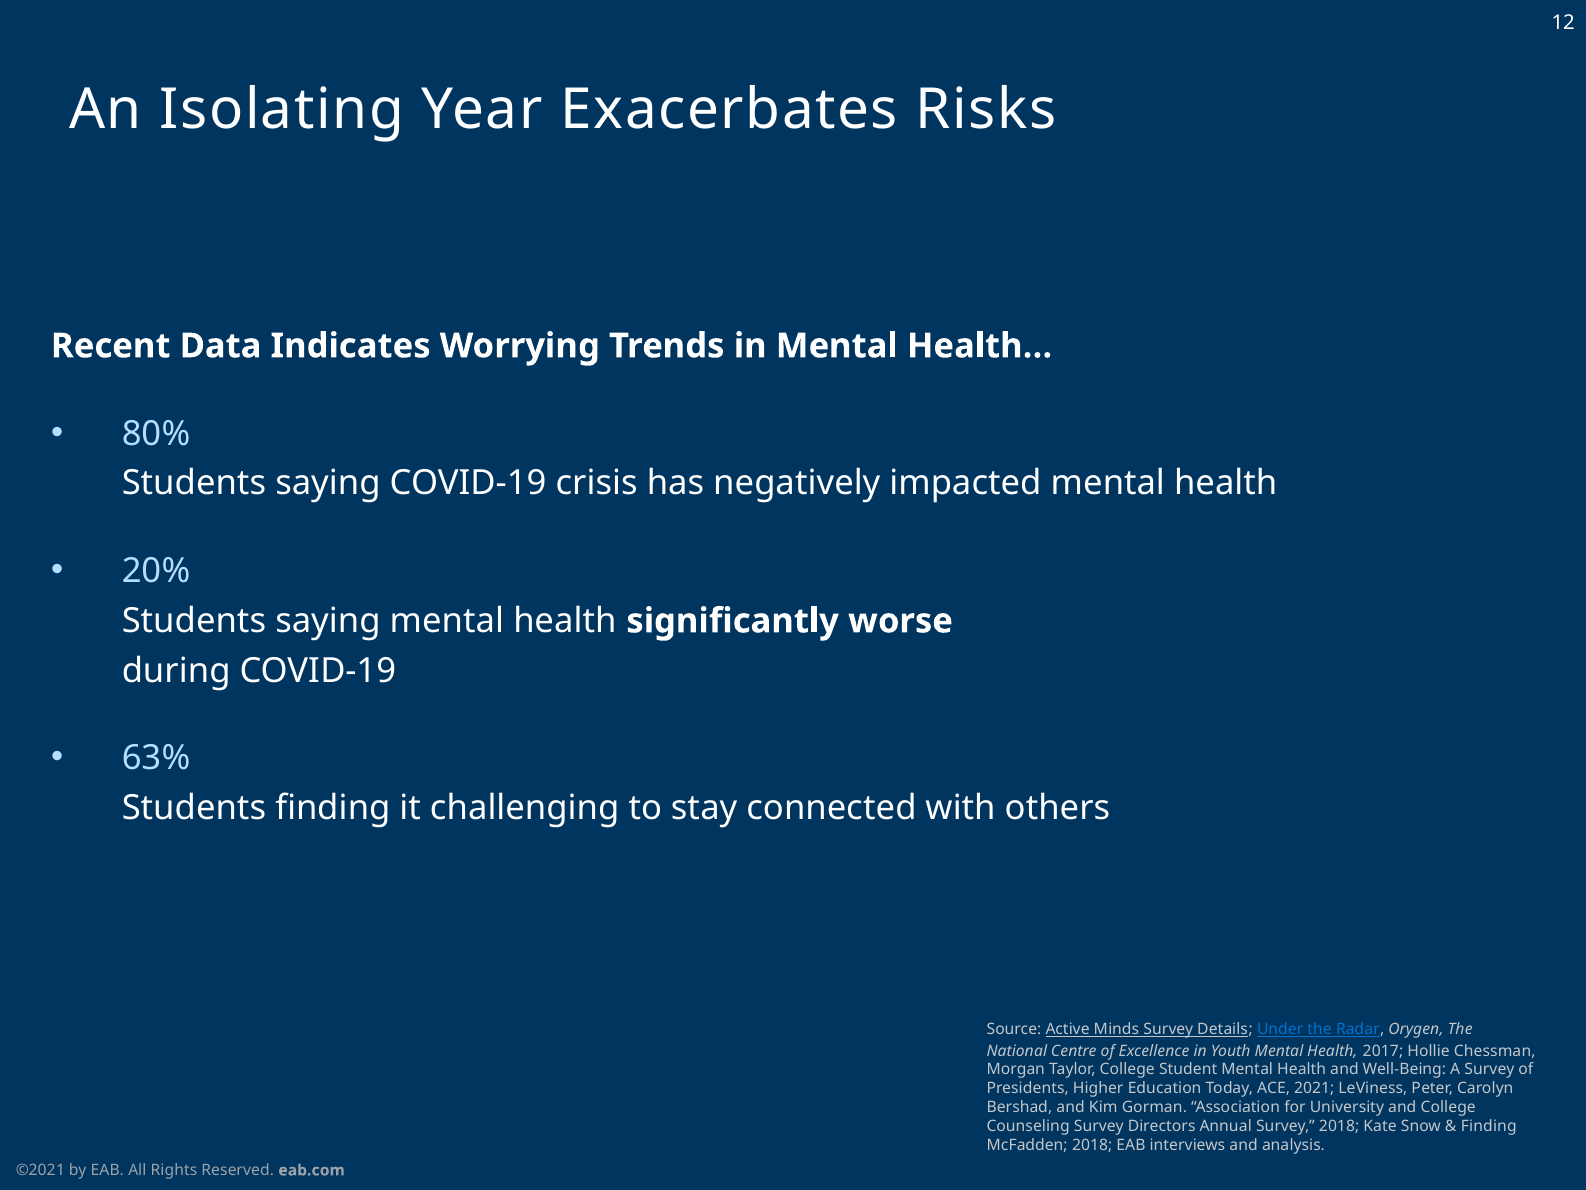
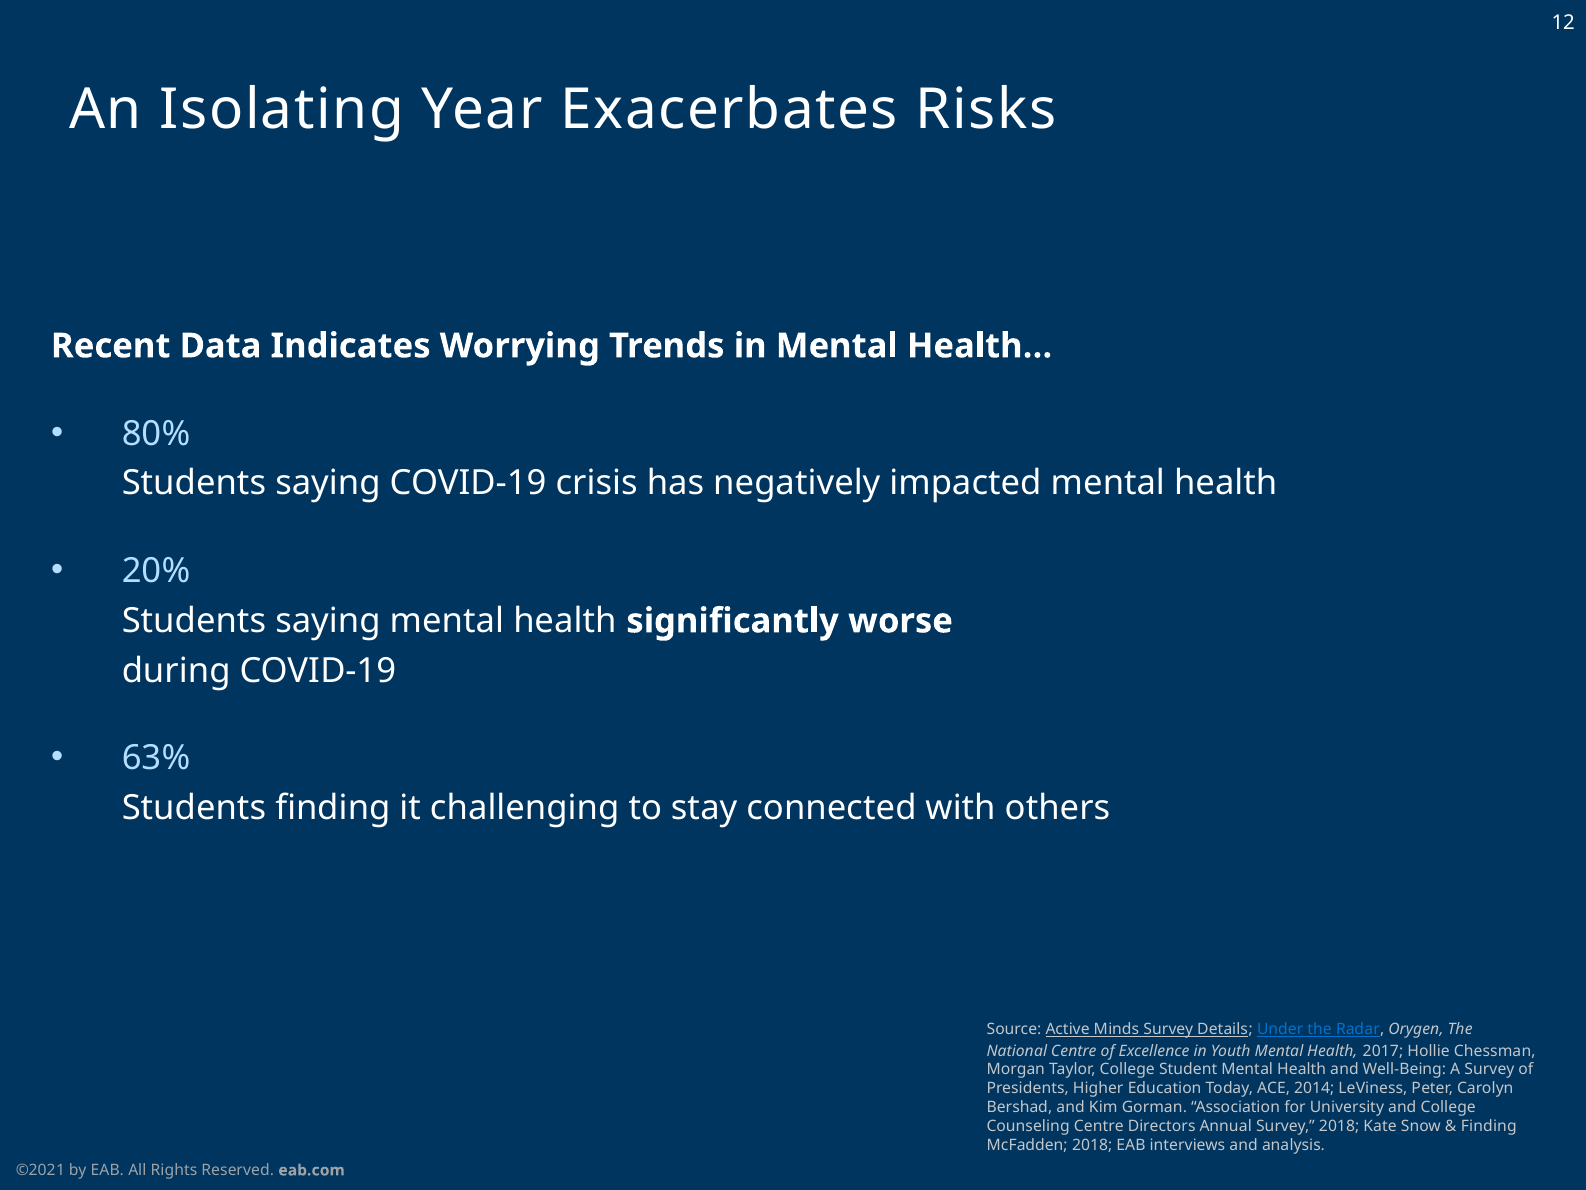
2021: 2021 -> 2014 (1314, 1088)
Counseling Survey: Survey -> Centre (1099, 1126)
